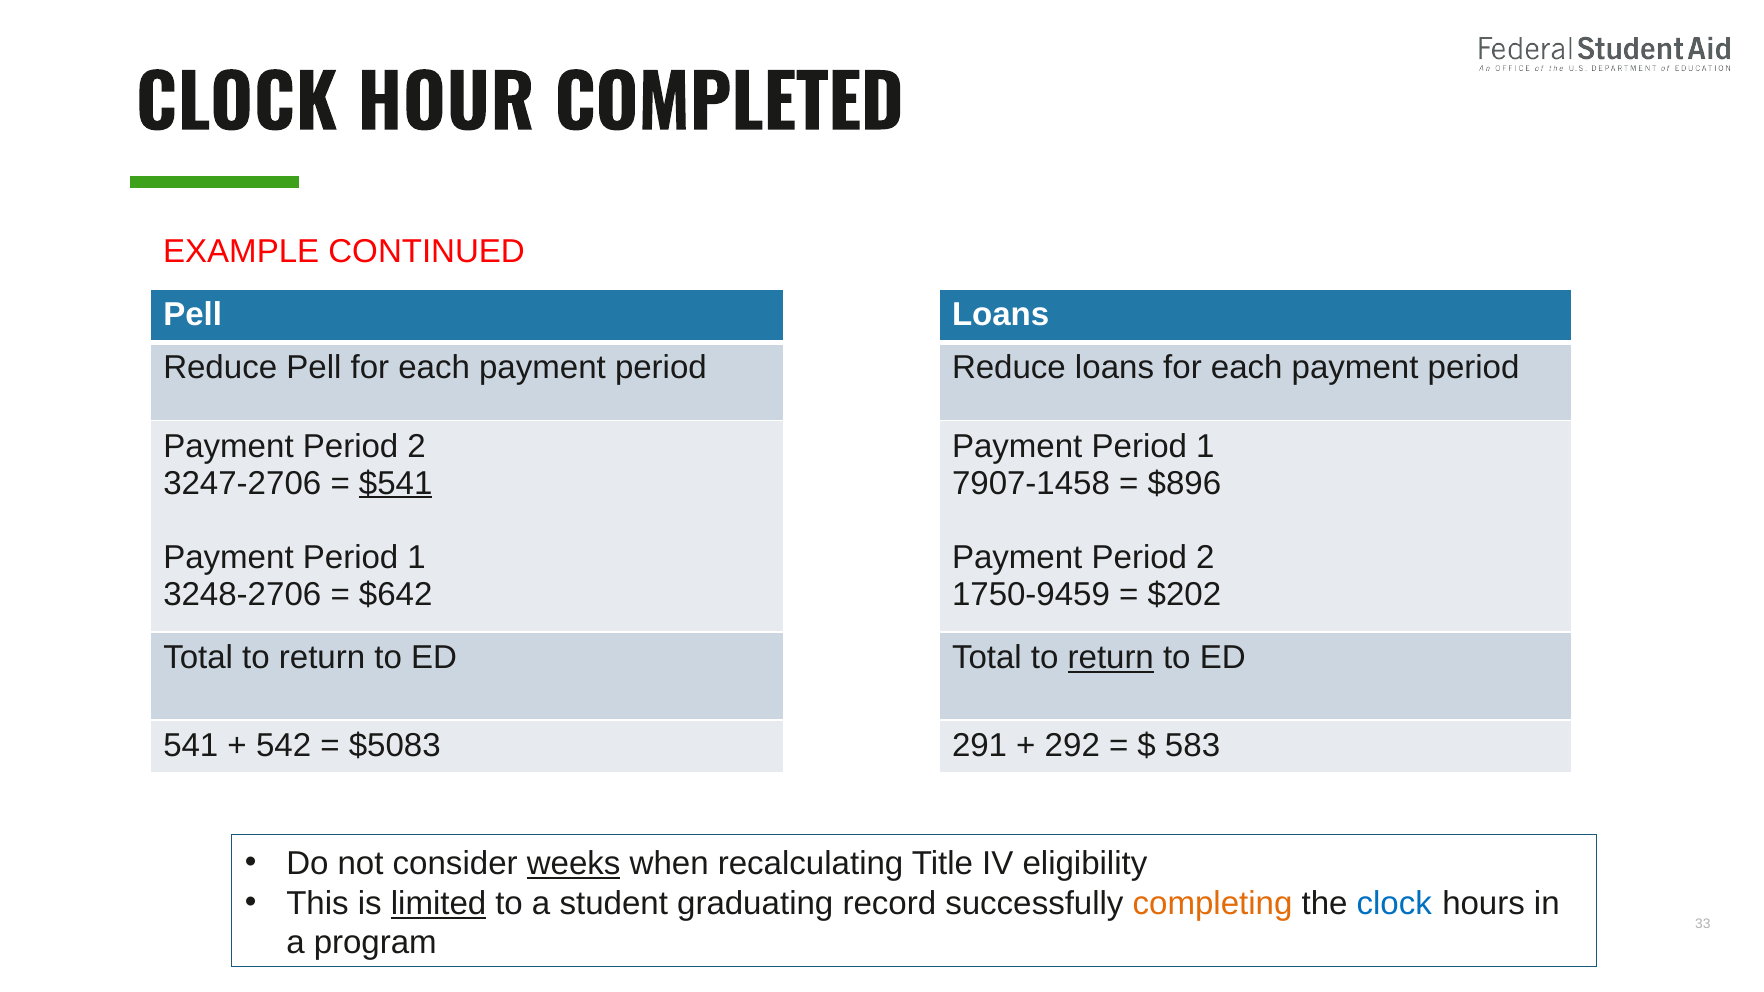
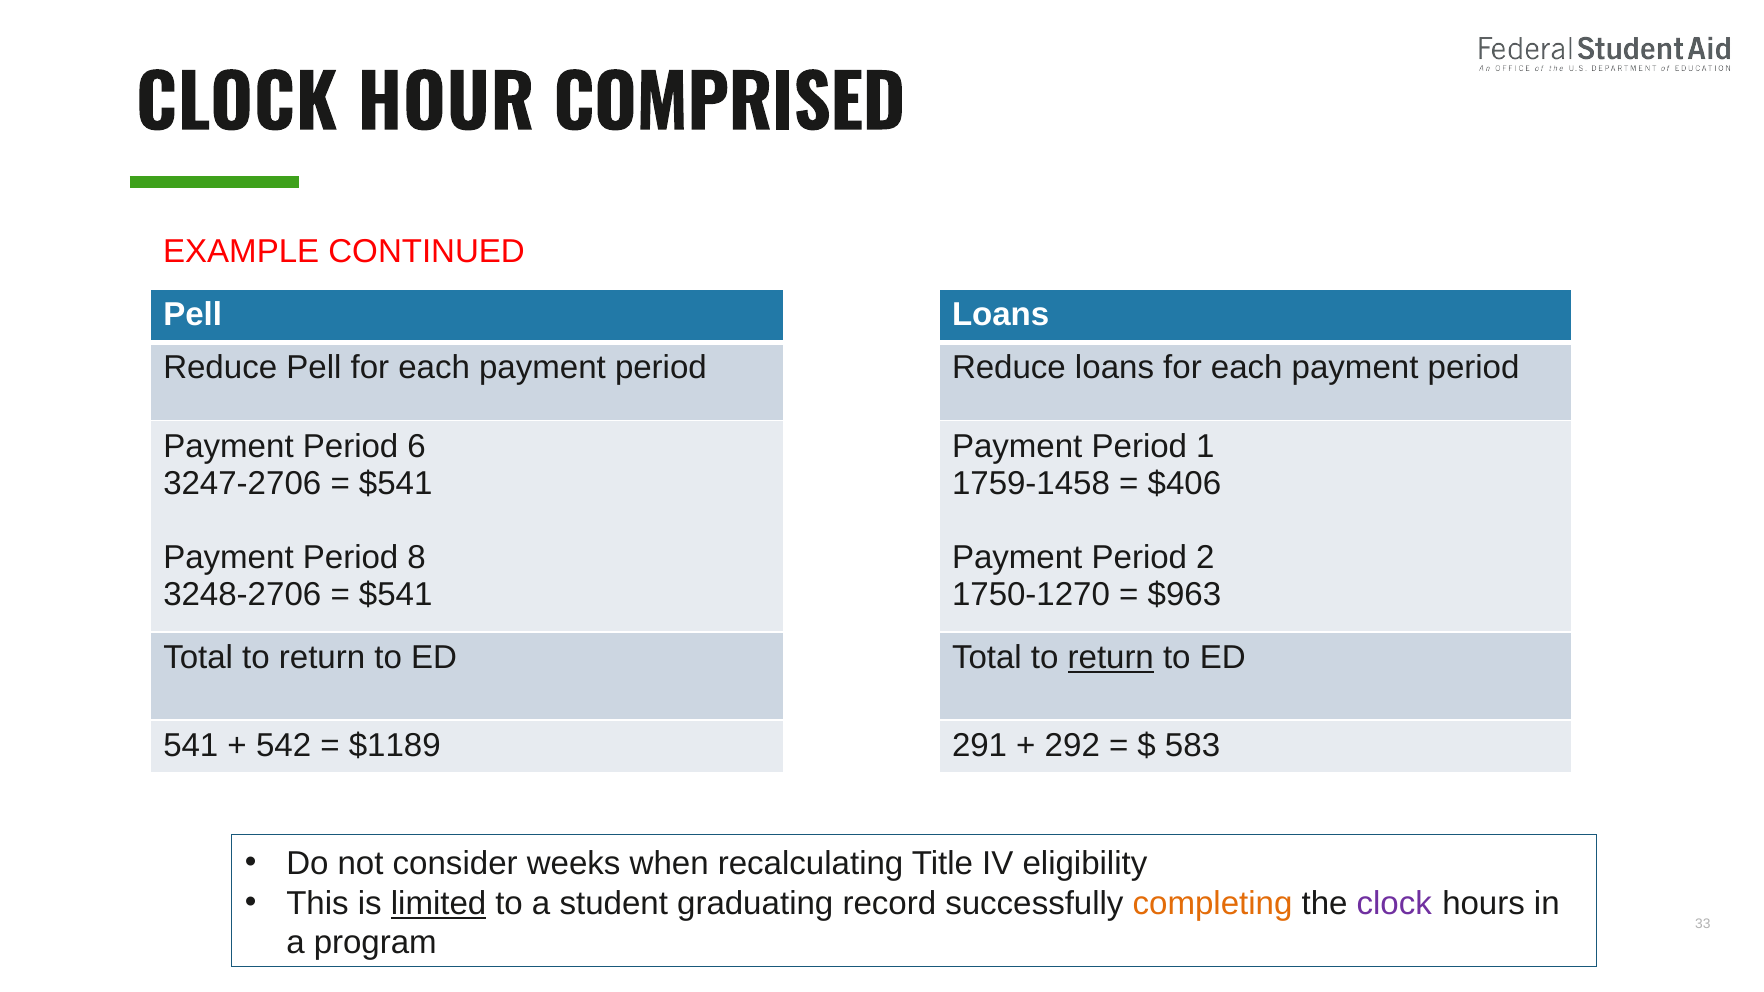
COMPLETED: COMPLETED -> COMPRISED (729, 105)
2: 2 -> 6 (417, 446)
$541 underline: present -> none (396, 483)
7907-1458: 7907-1458 -> 1759-1458 (1031, 483)
$896: $896 -> $406 (1184, 483)
1: 1 -> 8 (417, 557)
$642: $642 -> $541 (396, 594)
1750-9459: 1750-9459 -> 1750-1270 (1031, 594)
$202: $202 -> $963 (1184, 594)
$5083: $5083 -> $1189 (395, 746)
weeks underline: present -> none (574, 864)
clock colour: blue -> purple (1394, 904)
